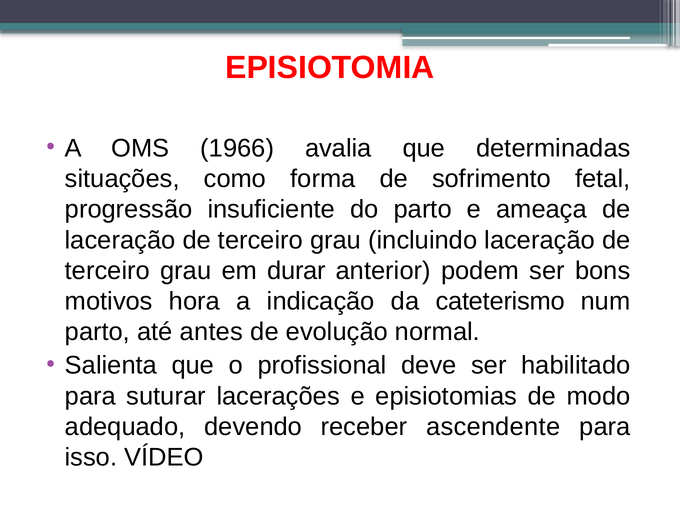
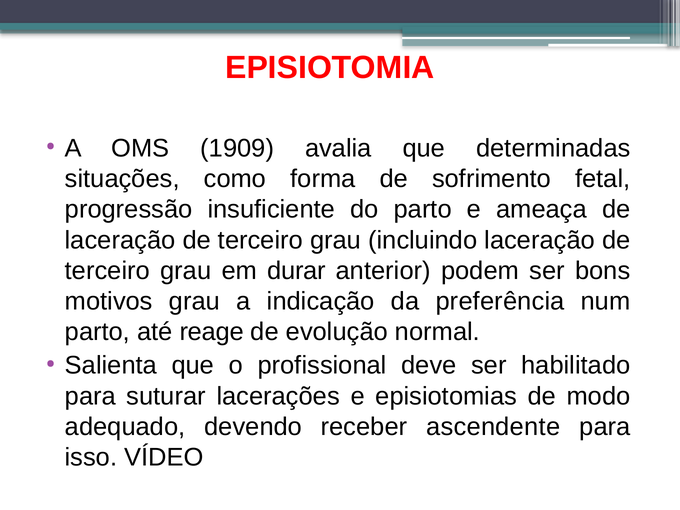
1966: 1966 -> 1909 (237, 148)
motivos hora: hora -> grau (194, 301)
cateterismo: cateterismo -> preferência (500, 301)
antes: antes -> reage (212, 332)
